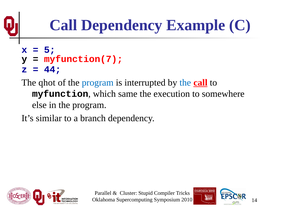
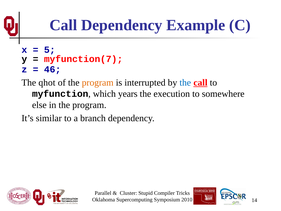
44: 44 -> 46 (52, 69)
program colour: blue -> orange (98, 82)
same: same -> years (128, 94)
